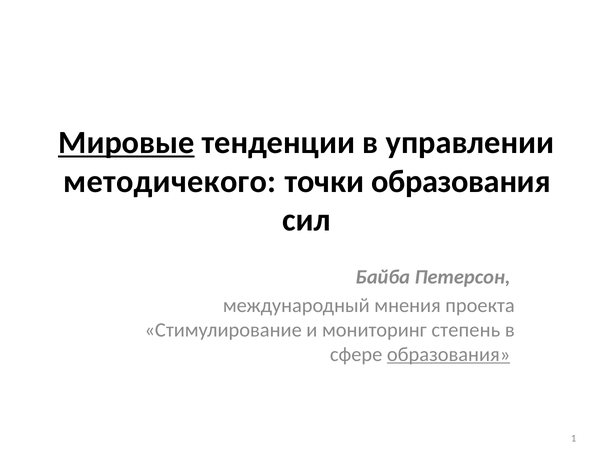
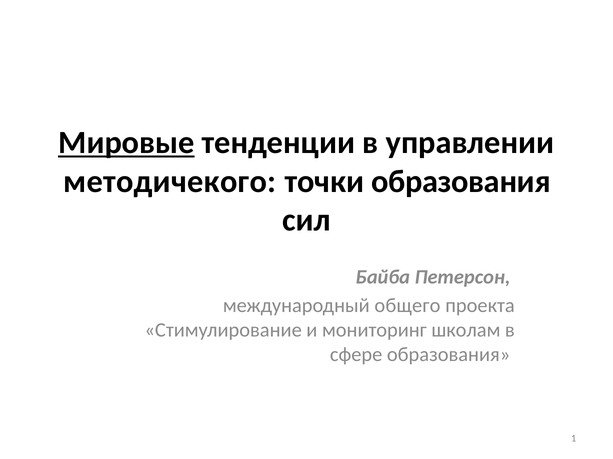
мнения: мнения -> общего (407, 306)
степень: степень -> школам (466, 330)
образования underline: present -> none (449, 355)
